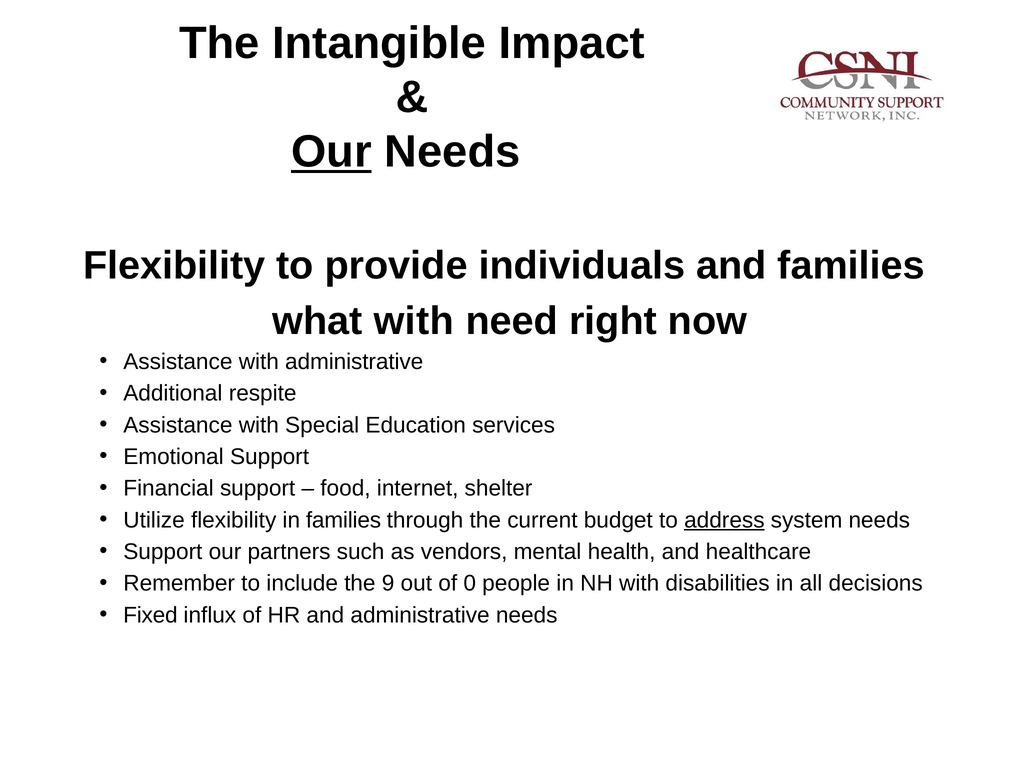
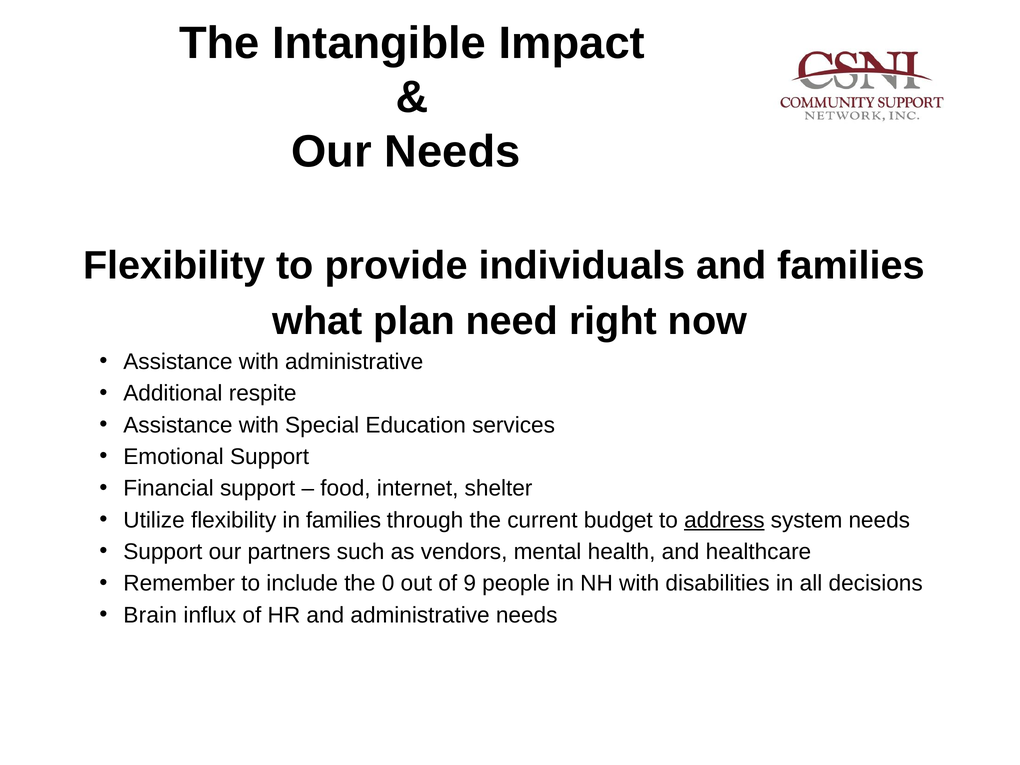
Our underline: present -> none (331, 152)
what with: with -> plan (414, 321)
9: 9 -> 0 (388, 583)
0: 0 -> 9 (470, 583)
Fixed: Fixed -> Brain (150, 615)
